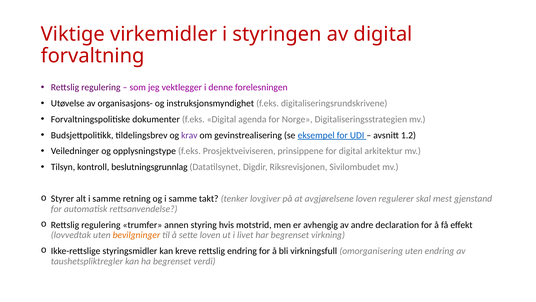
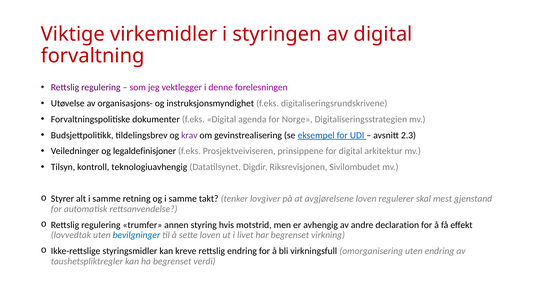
1.2: 1.2 -> 2.3 (408, 135)
opplysningstype: opplysningstype -> legaldefinisjoner (145, 151)
beslutningsgrunnlag: beslutningsgrunnlag -> teknologiuavhengig (149, 167)
bevilgninger colour: orange -> blue (136, 235)
